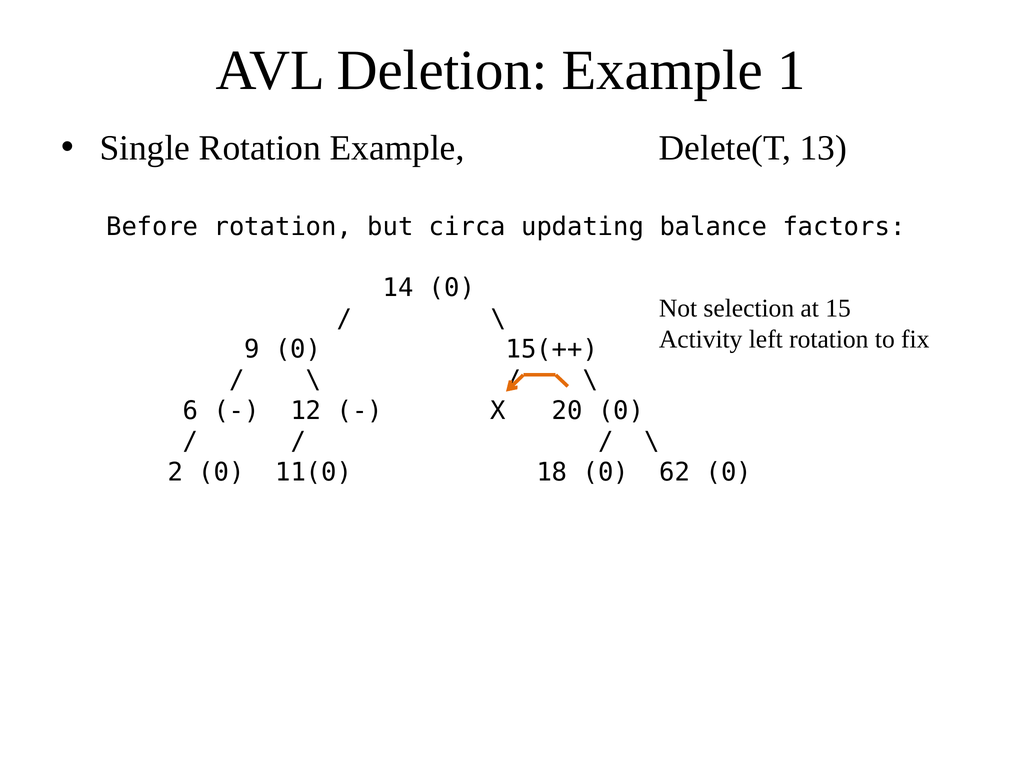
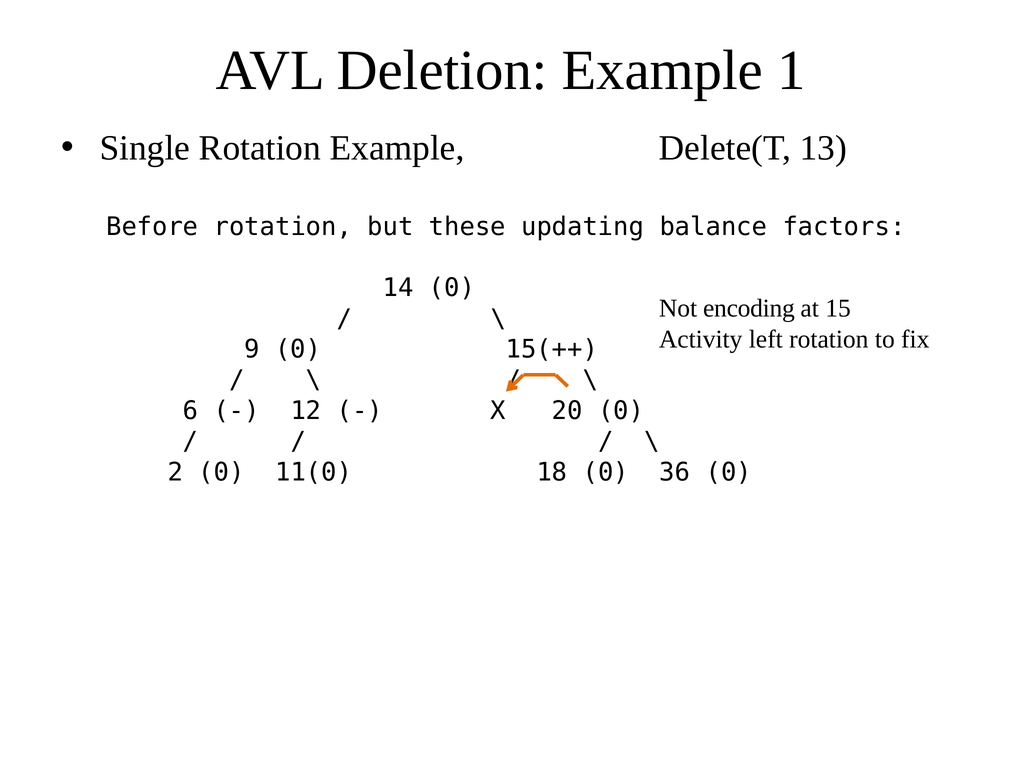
circa: circa -> these (467, 227)
selection: selection -> encoding (749, 308)
62: 62 -> 36 (675, 472)
